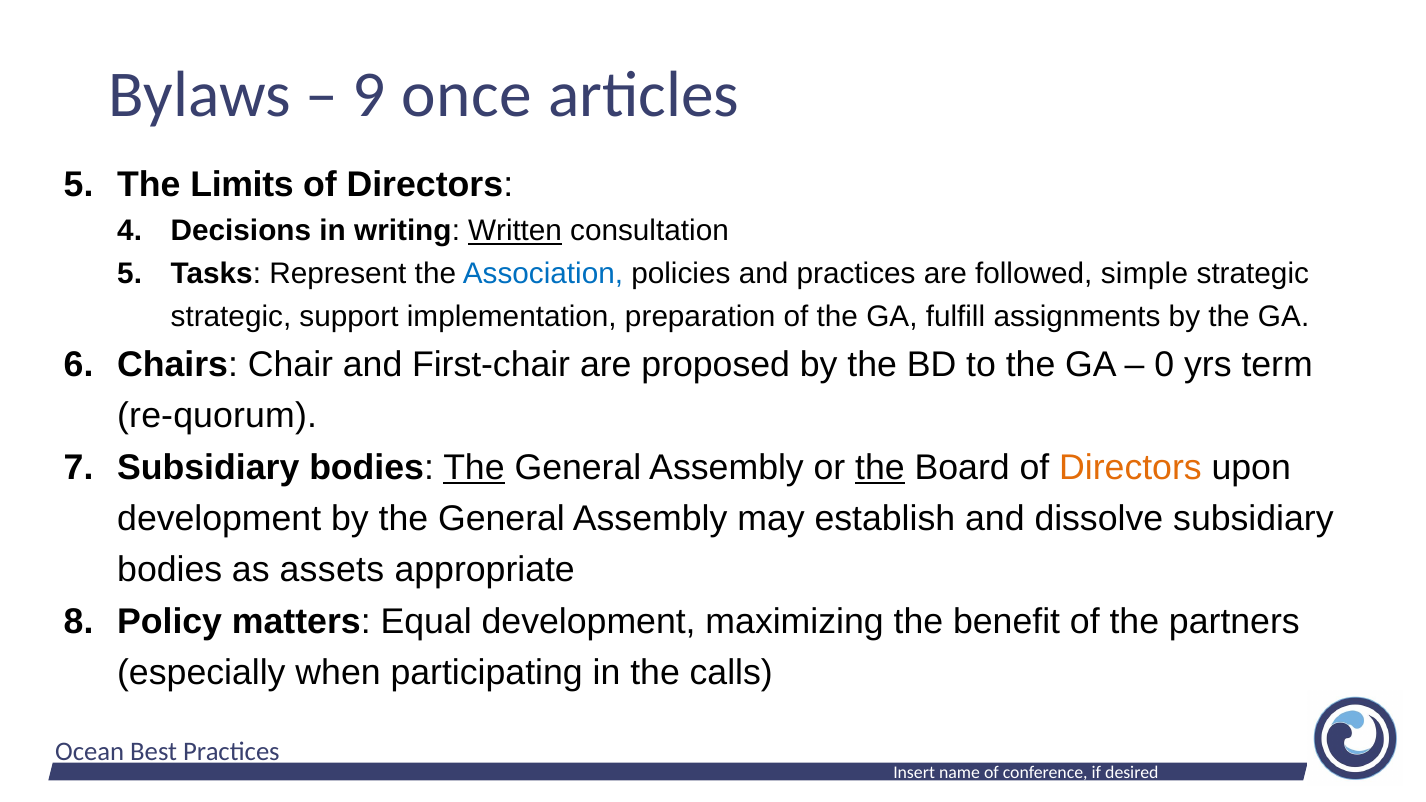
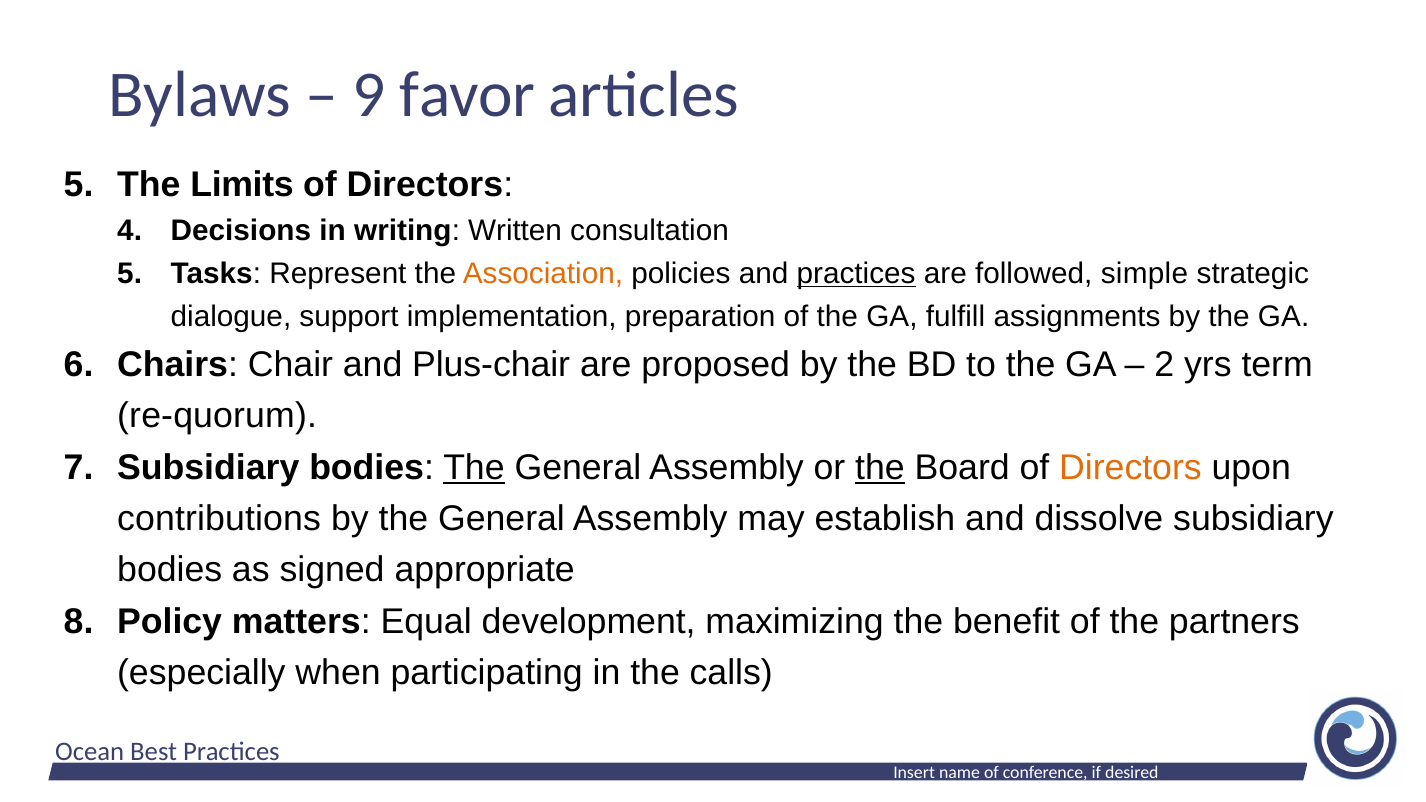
once: once -> favor (467, 95)
Written underline: present -> none (515, 231)
Association colour: blue -> orange (543, 274)
practices underline: none -> present (856, 274)
strategic: strategic -> dialogue (231, 317)
First-chair: First-chair -> Plus-chair (491, 365)
0: 0 -> 2 (1164, 365)
development: development -> contributions (219, 519)
assets: assets -> signed (332, 570)
